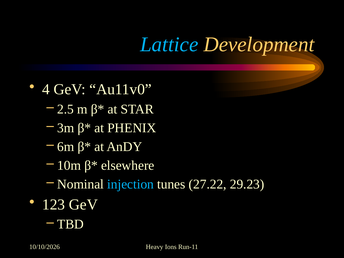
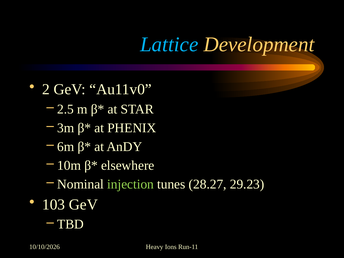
4: 4 -> 2 (46, 89)
injection colour: light blue -> light green (131, 184)
27.22: 27.22 -> 28.27 (208, 184)
123: 123 -> 103 (54, 205)
